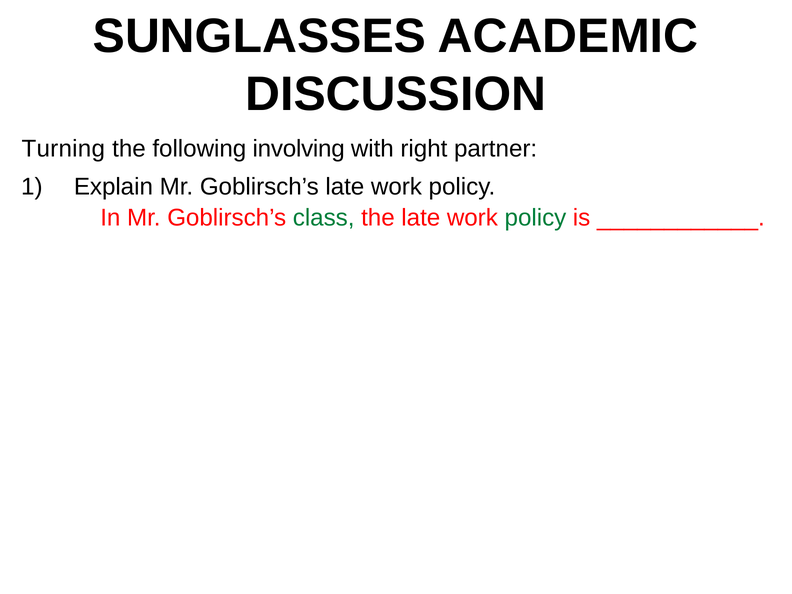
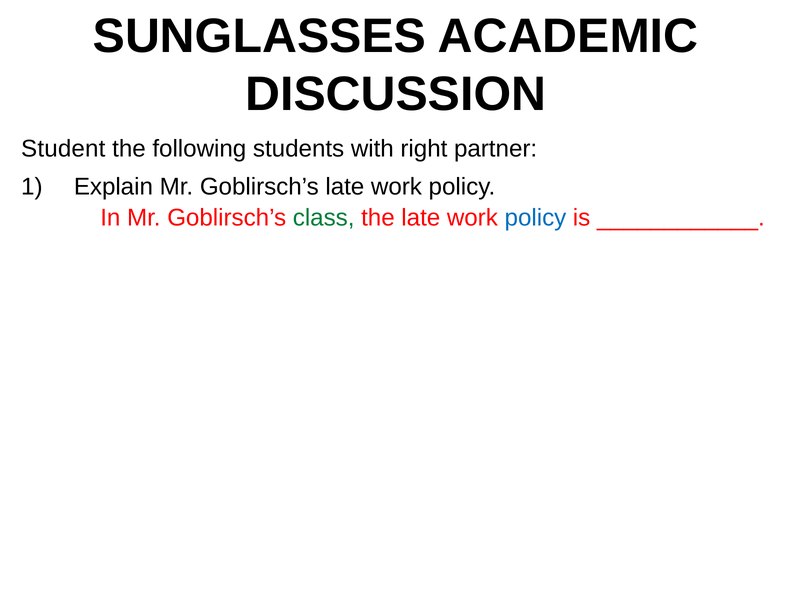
Turning: Turning -> Student (63, 149)
involving: involving -> students (299, 149)
policy colour: green -> blue (535, 218)
